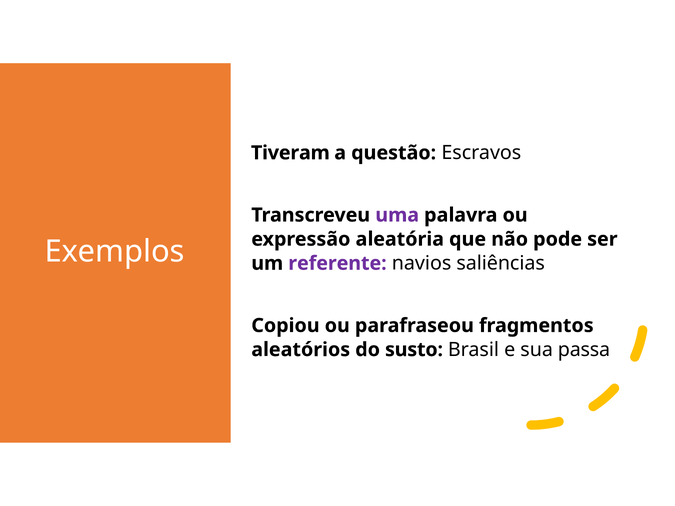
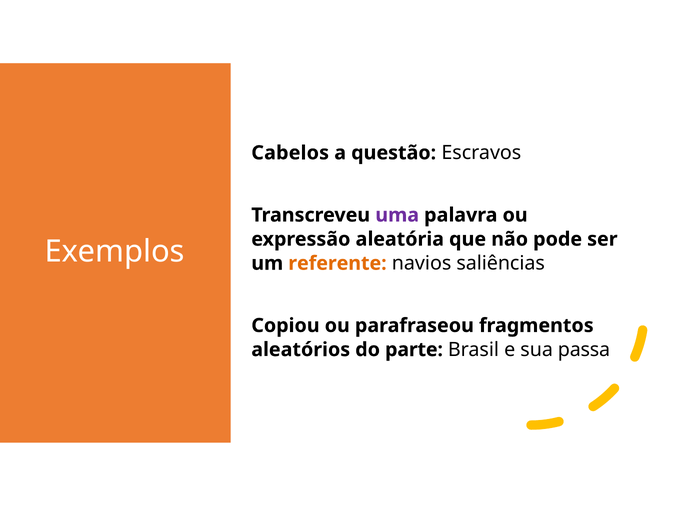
Tiveram: Tiveram -> Cabelos (290, 153)
referente colour: purple -> orange (337, 263)
susto: susto -> parte (414, 350)
